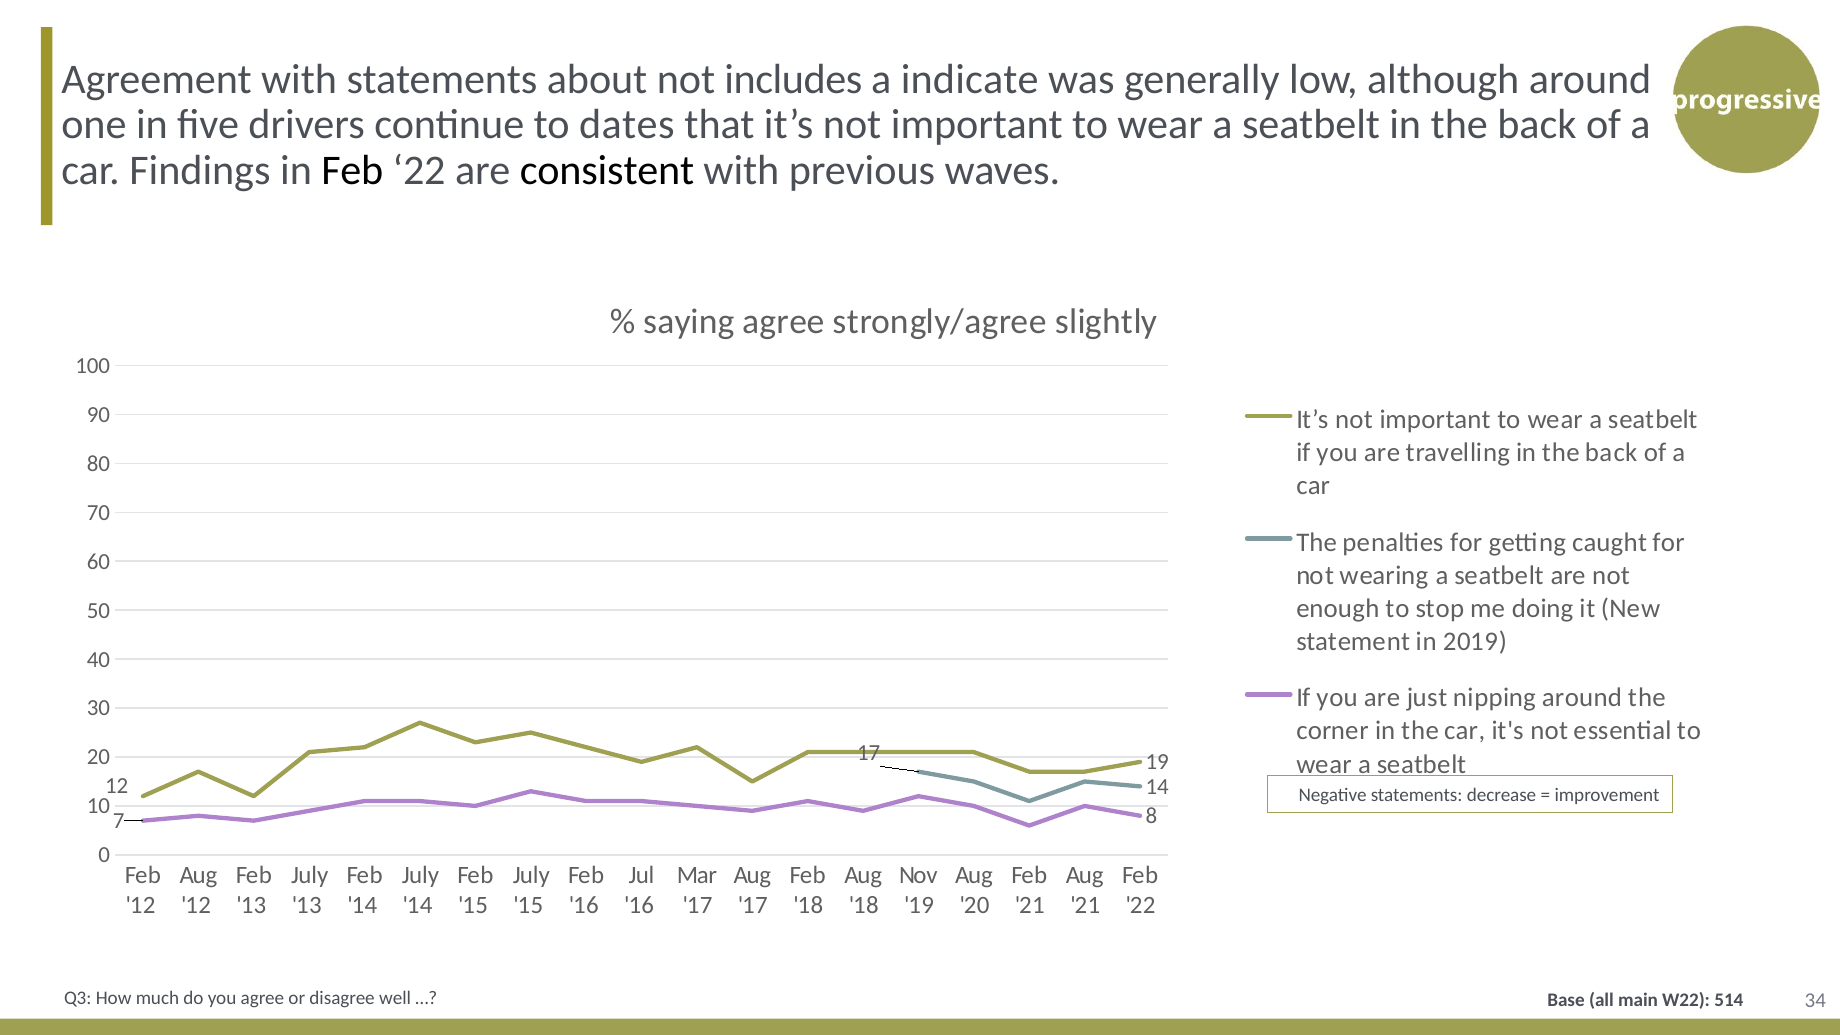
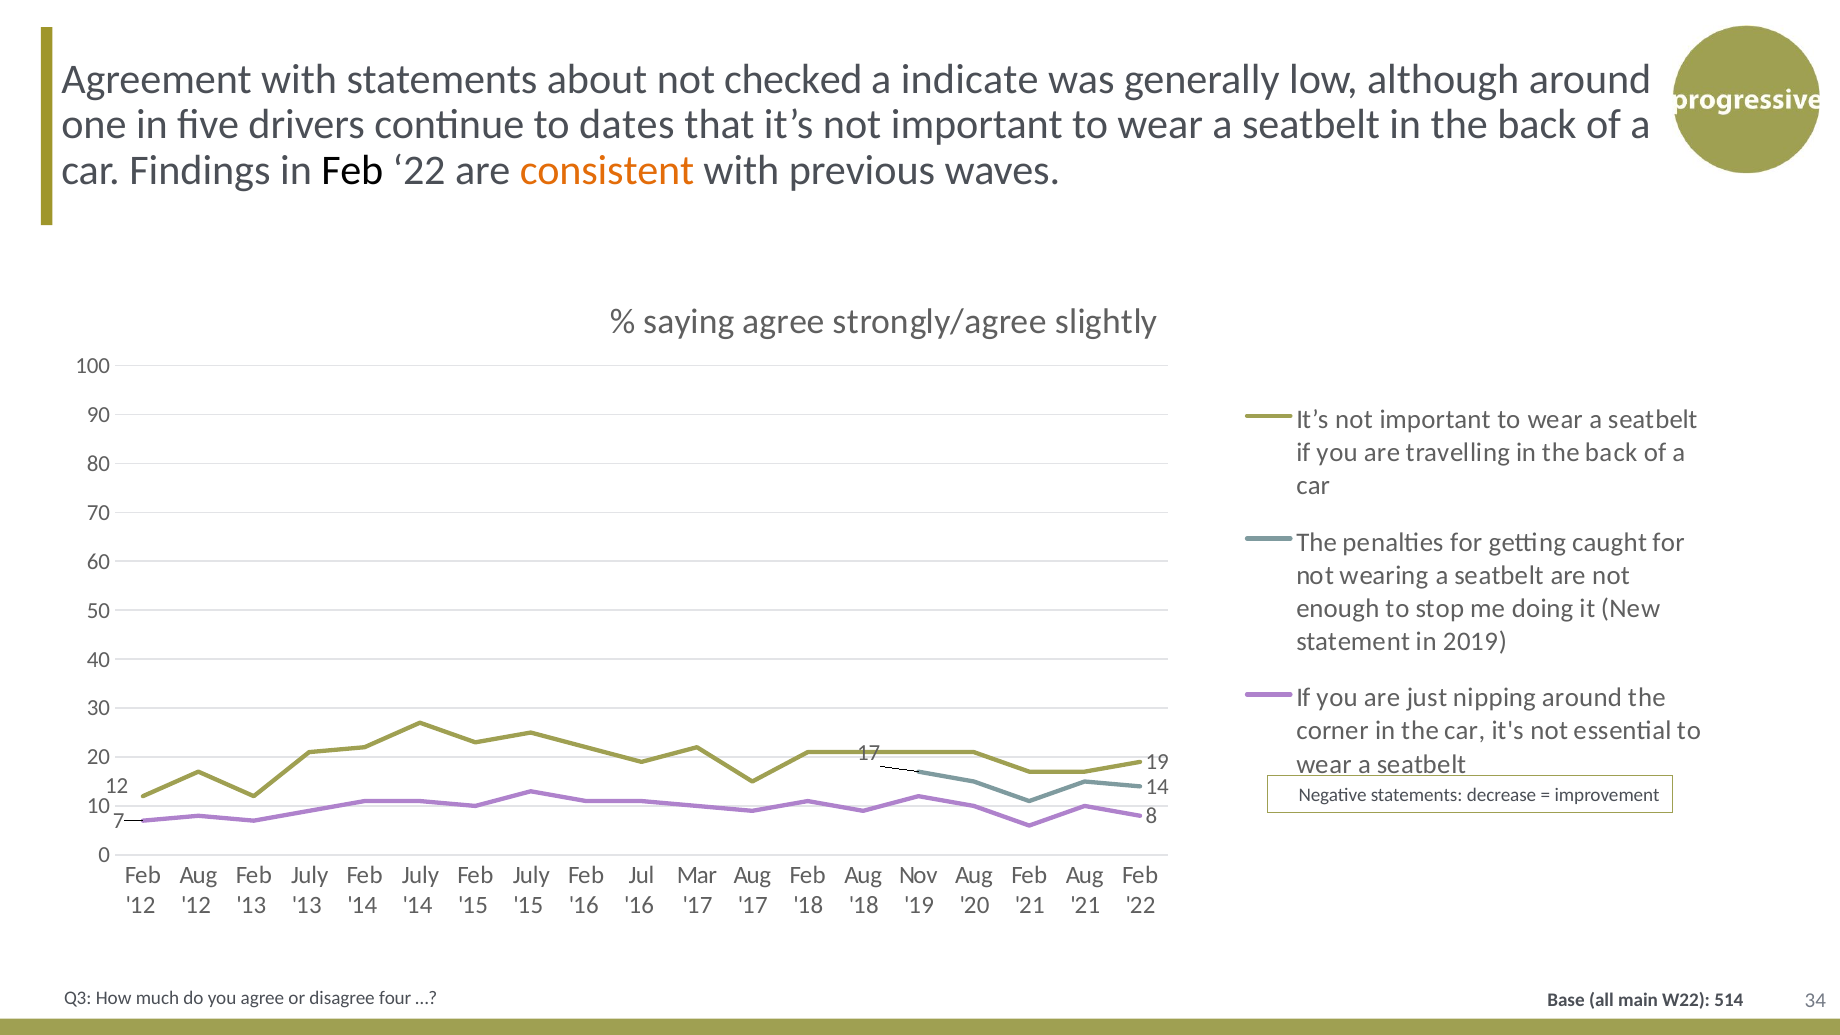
includes: includes -> checked (793, 80)
consistent colour: black -> orange (607, 170)
well: well -> four (395, 998)
